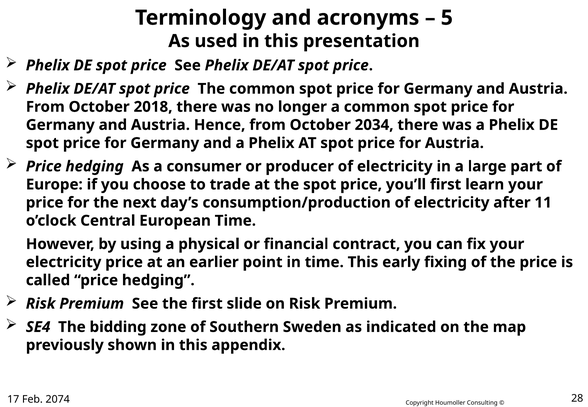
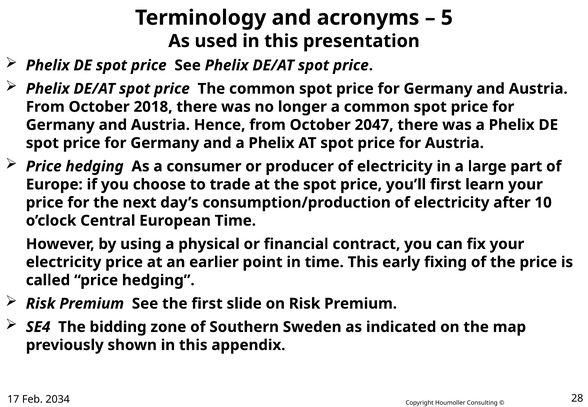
2034: 2034 -> 2047 (374, 125)
11: 11 -> 10 (543, 203)
2074: 2074 -> 2034 (58, 399)
